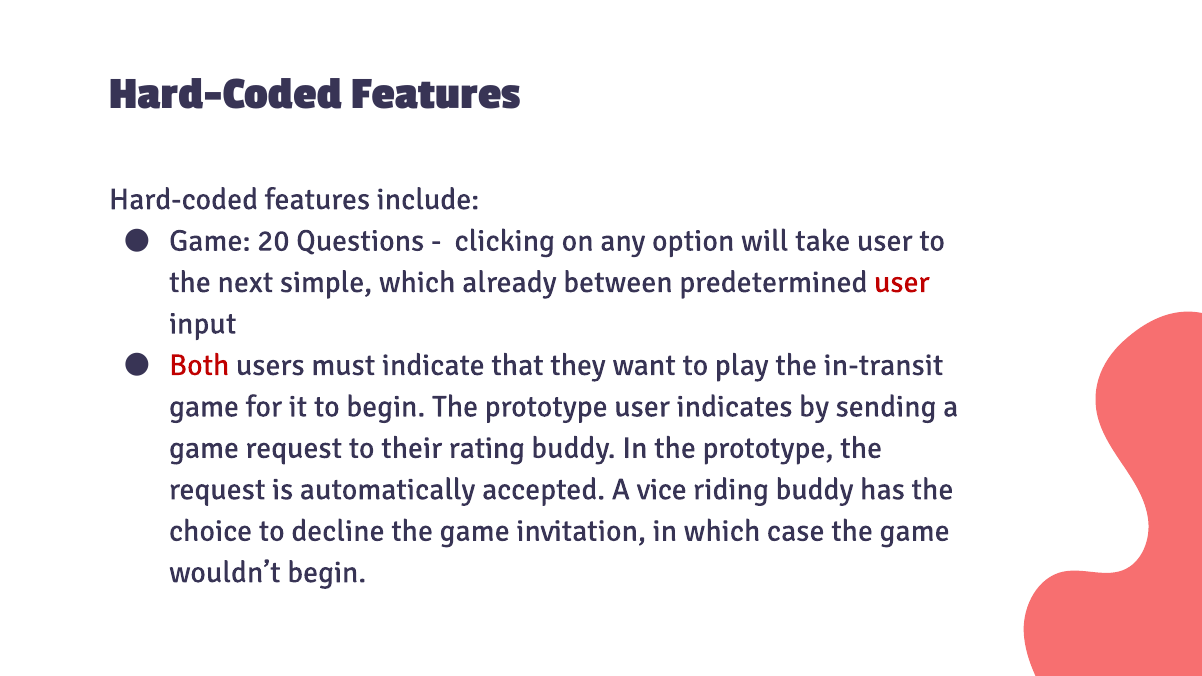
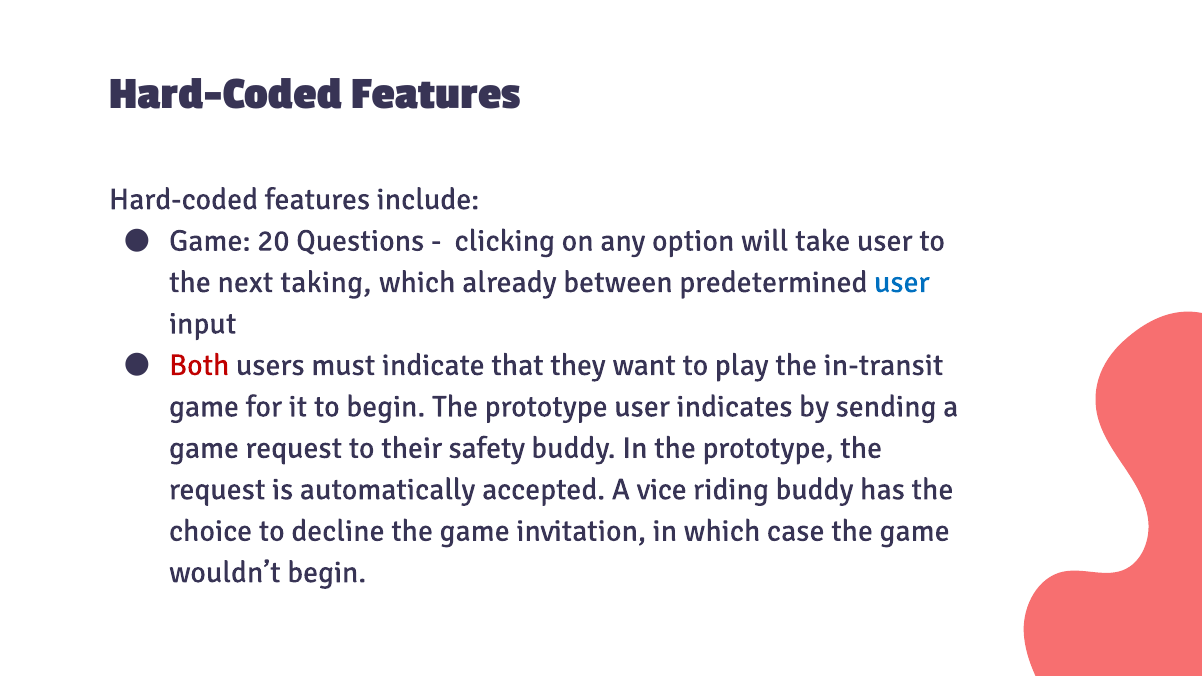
simple: simple -> taking (326, 282)
user colour: red -> blue (902, 282)
rating: rating -> safety (487, 448)
